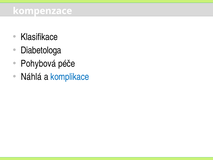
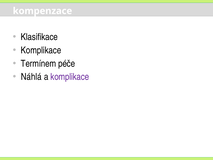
Diabetologa: Diabetologa -> Komplikace (41, 50)
Pohybová: Pohybová -> Termínem (38, 63)
komplikace colour: blue -> purple (70, 77)
